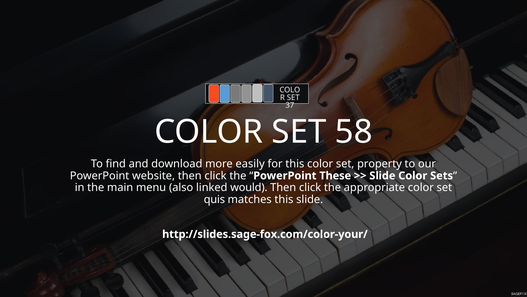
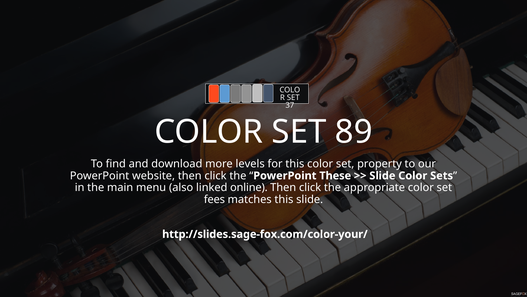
58: 58 -> 89 (354, 132)
easily: easily -> levels (250, 164)
would: would -> online (249, 187)
quis: quis -> fees (214, 199)
